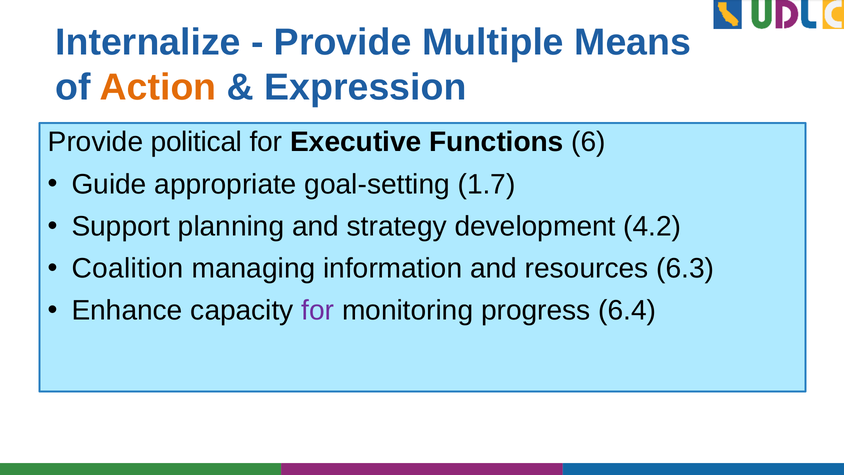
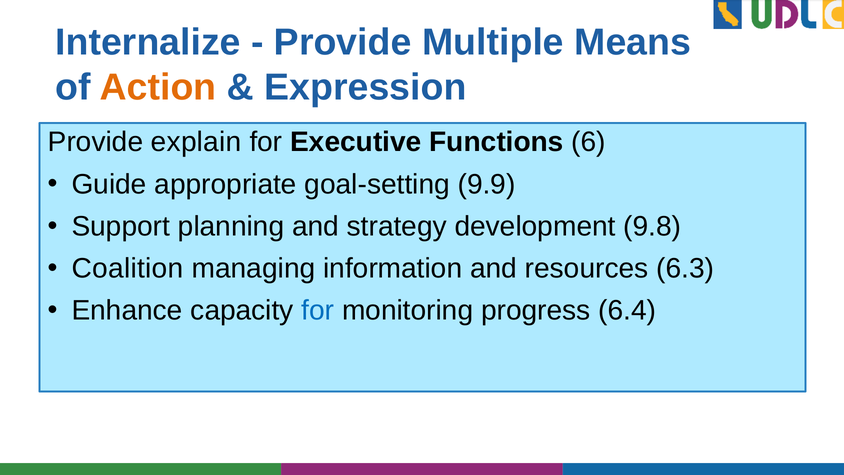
political: political -> explain (196, 142)
1.7: 1.7 -> 9.9 (487, 184)
4.2: 4.2 -> 9.8 (652, 226)
for colour: purple -> blue (318, 310)
